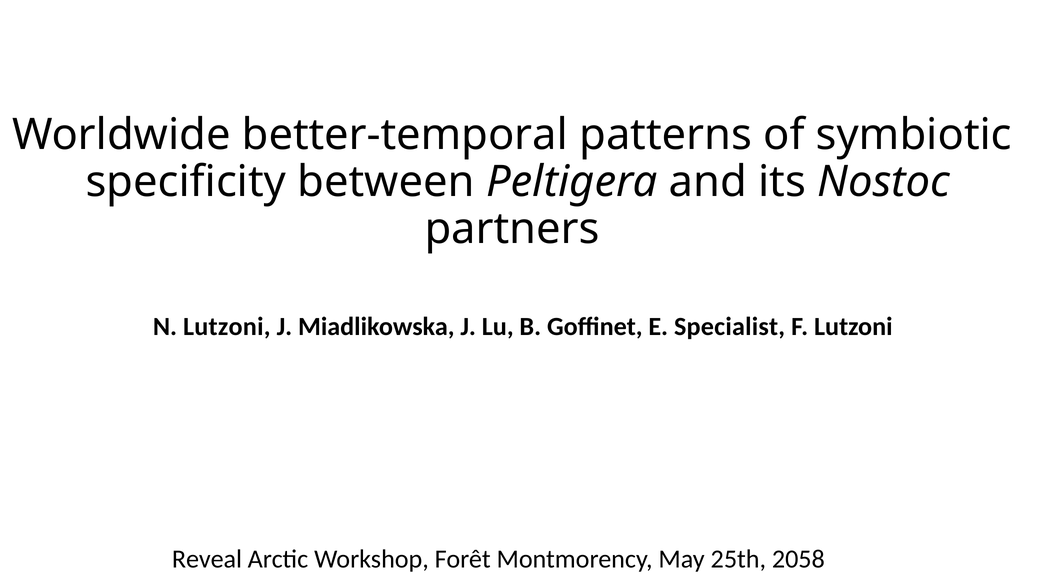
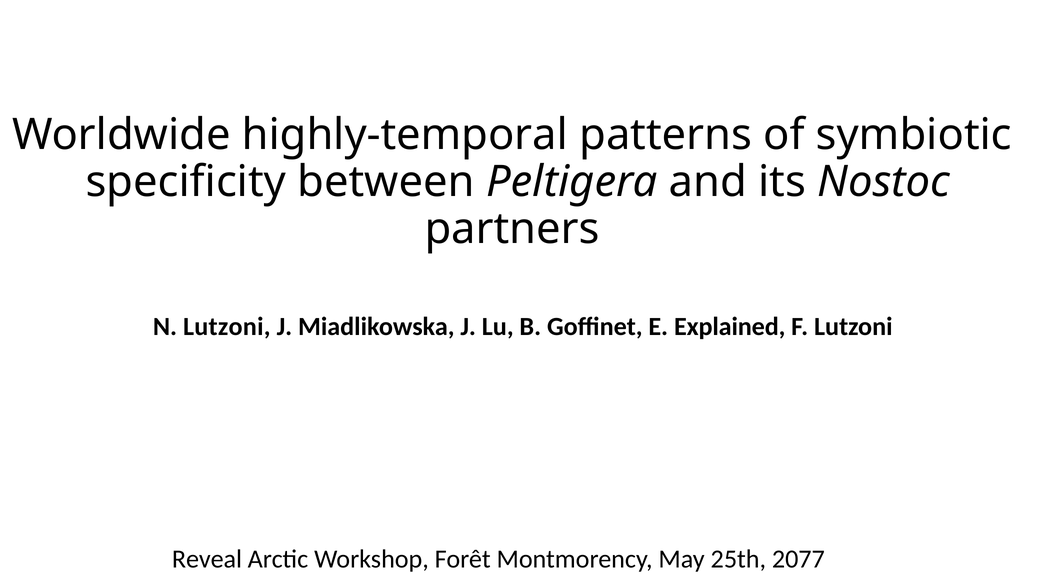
better-temporal: better-temporal -> highly-temporal (405, 135)
Specialist: Specialist -> Explained (730, 327)
2058: 2058 -> 2077 (798, 559)
